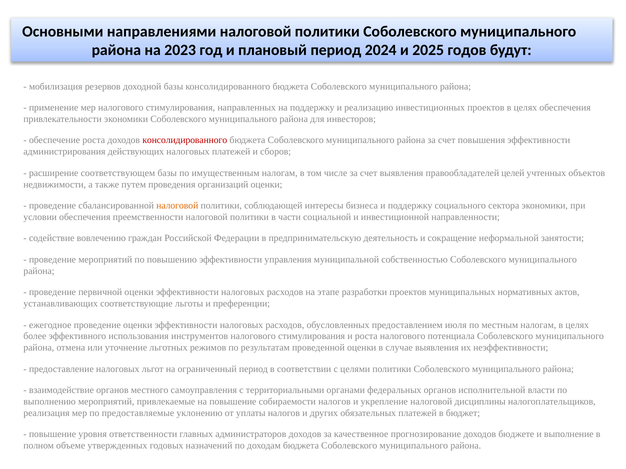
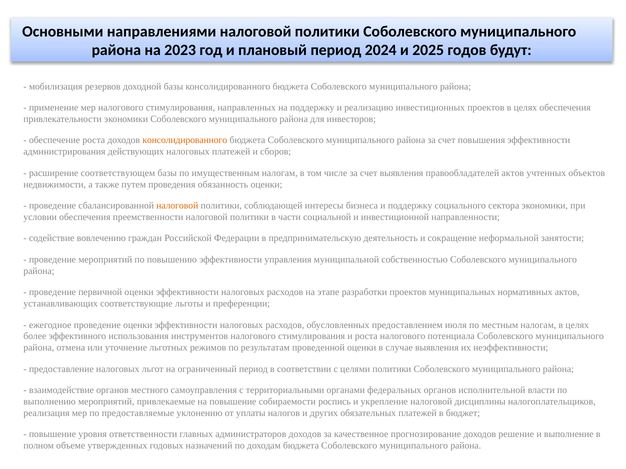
консолидированного colour: red -> orange (185, 140)
правообладателей целей: целей -> актов (513, 173)
организаций: организаций -> обязанность (223, 185)
собираемости налогов: налогов -> роспись (335, 402)
бюджете: бюджете -> решение (516, 435)
